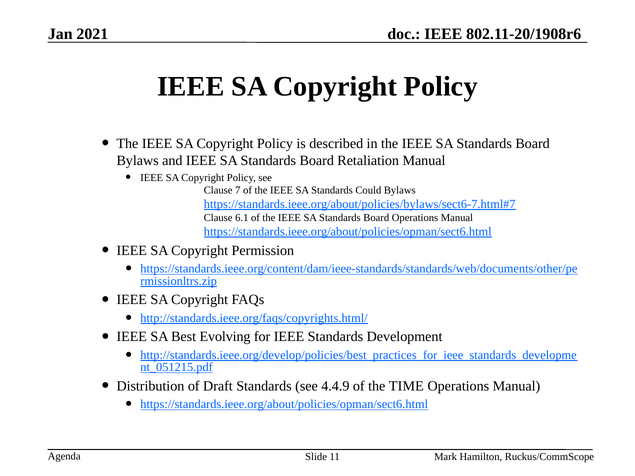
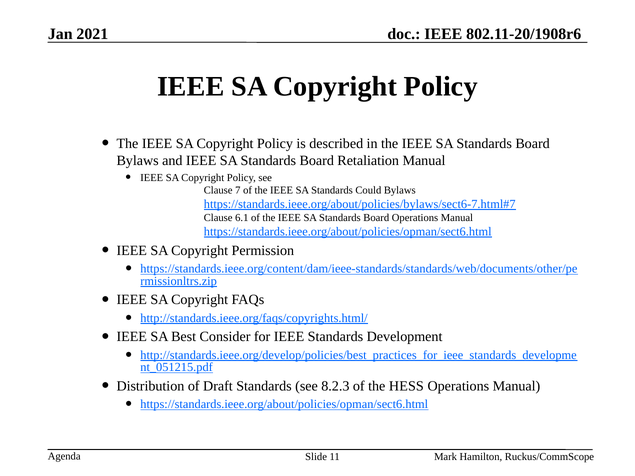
Evolving: Evolving -> Consider (225, 337)
4.4.9: 4.4.9 -> 8.2.3 (335, 386)
TIME: TIME -> HESS (406, 386)
